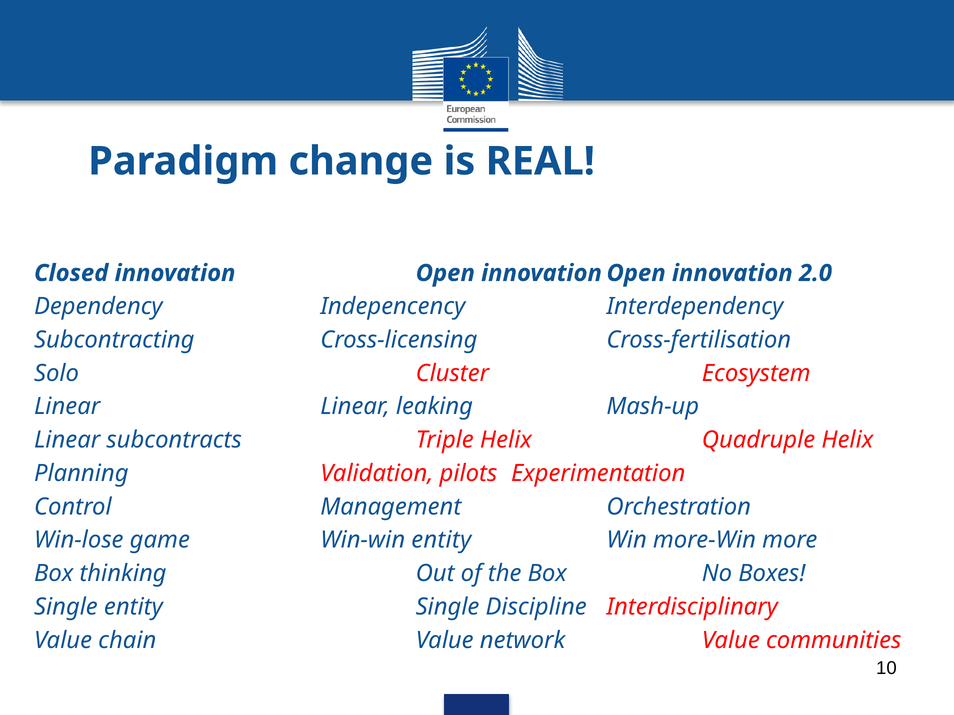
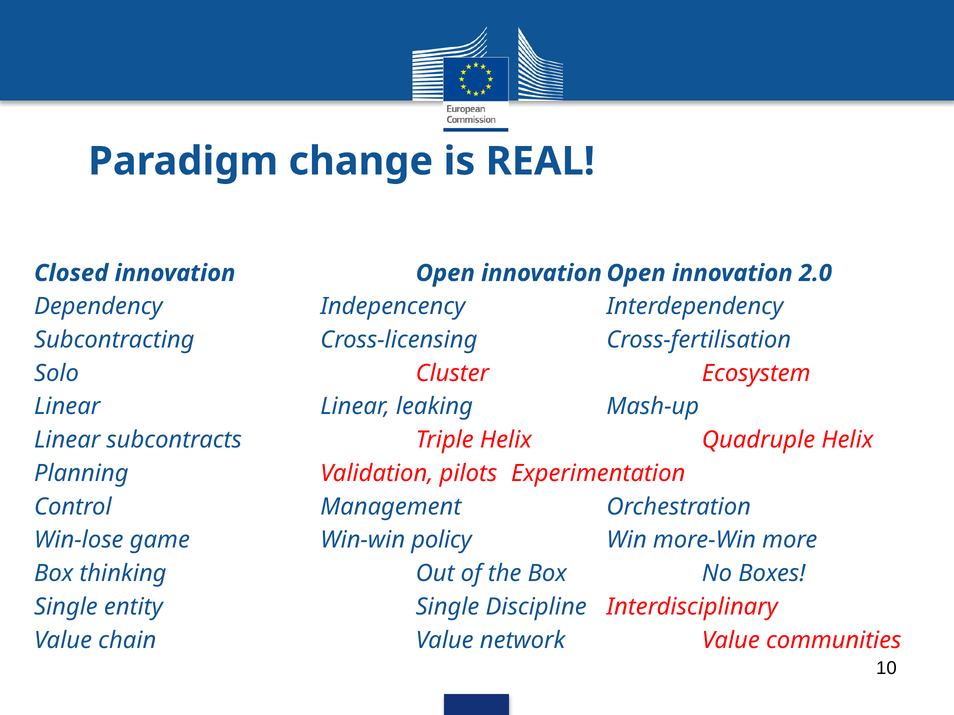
Win-win entity: entity -> policy (442, 540)
